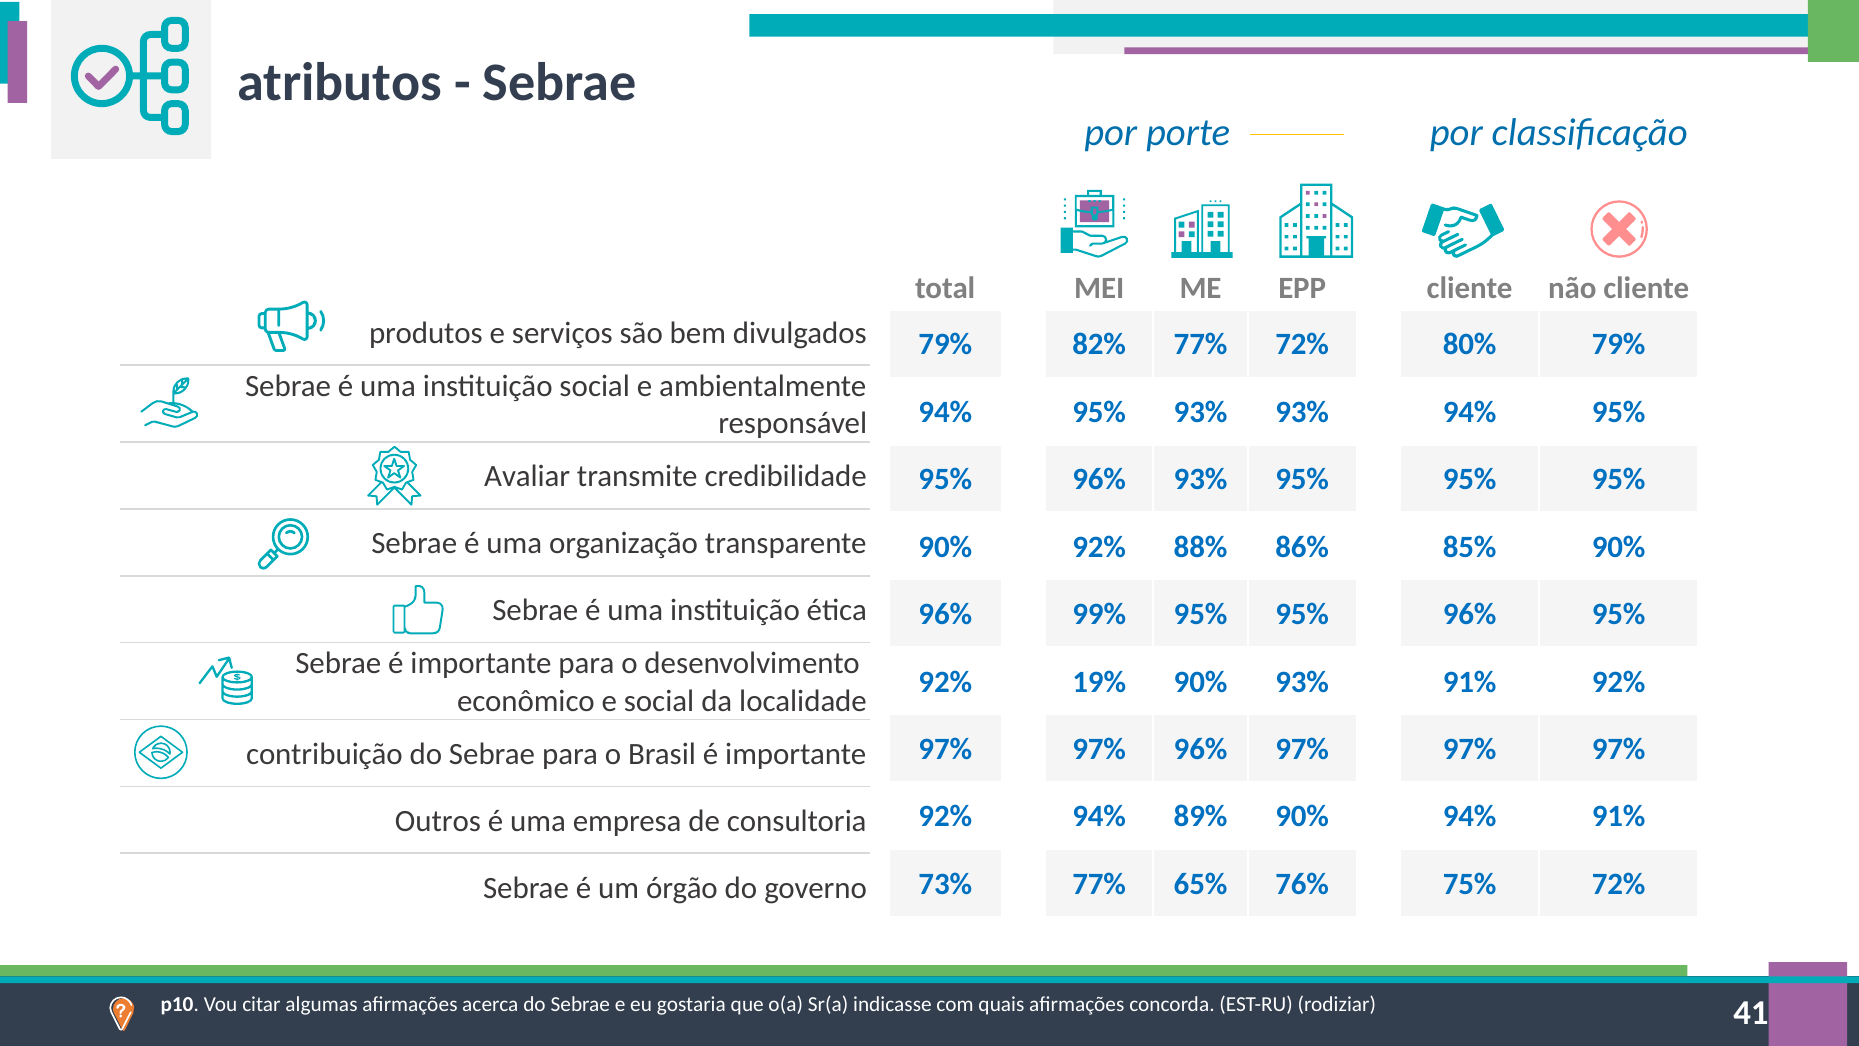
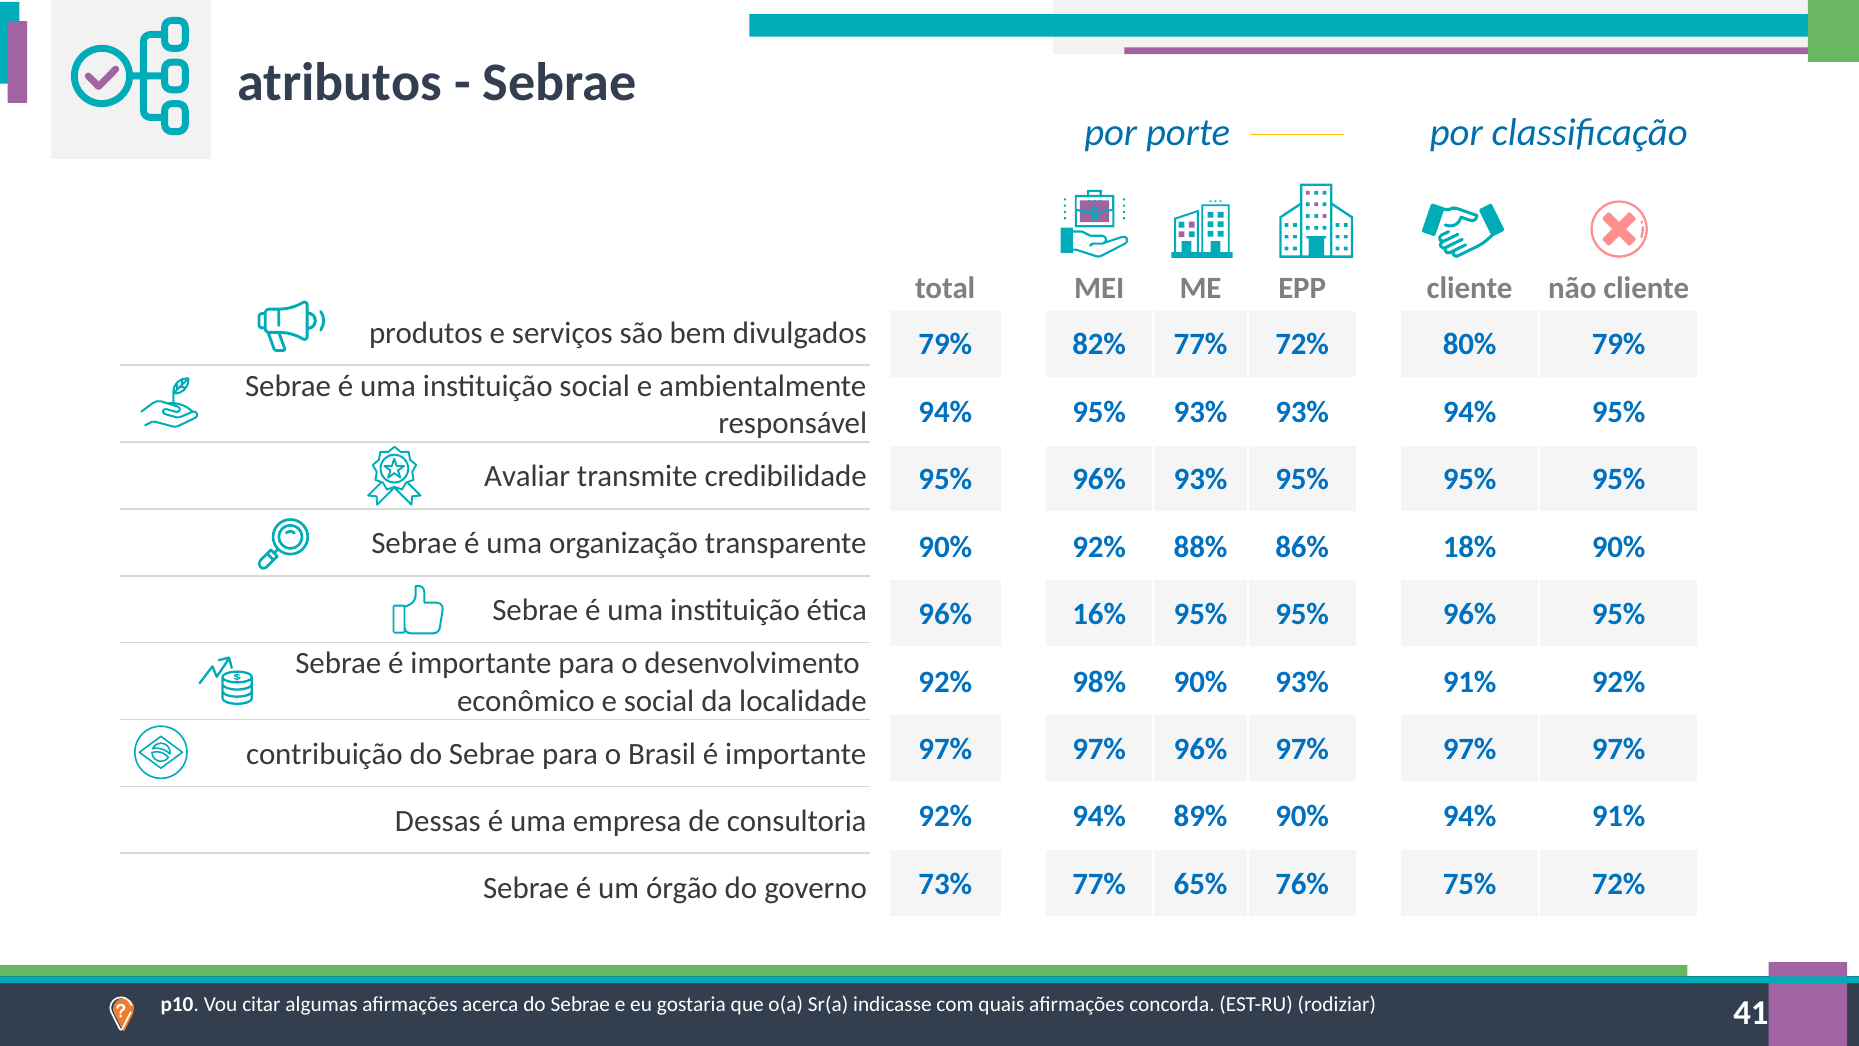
85%: 85% -> 18% (1470, 547)
99%: 99% -> 16% (1099, 614)
19%: 19% -> 98% (1099, 682)
Outros: Outros -> Dessas (438, 821)
